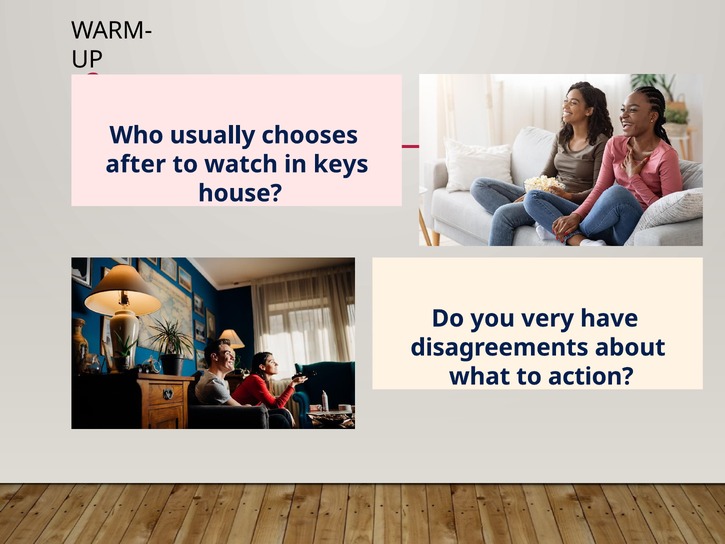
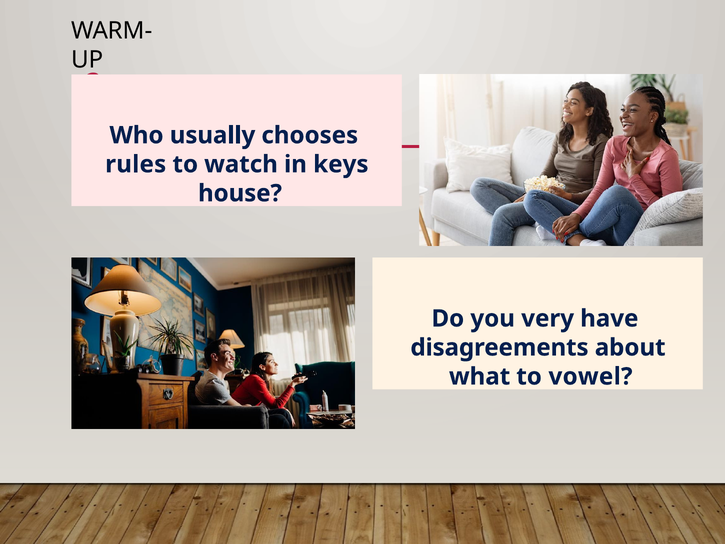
after: after -> rules (136, 164)
action: action -> vowel (591, 376)
